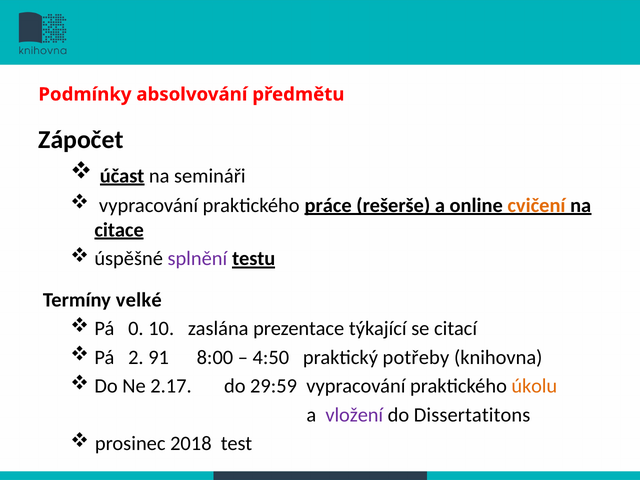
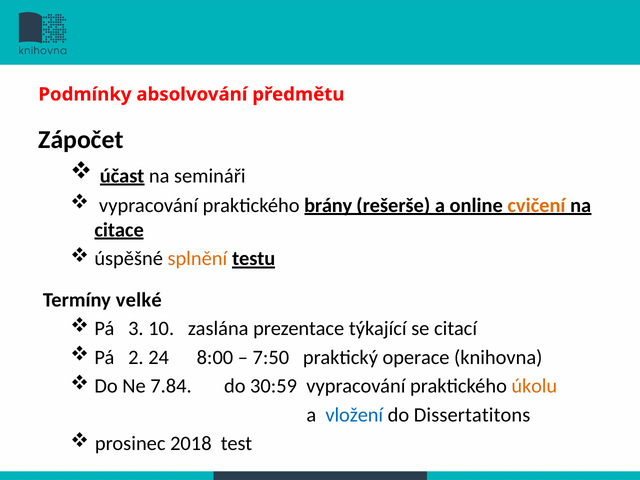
práce: práce -> brány (328, 205)
splnění colour: purple -> orange (197, 259)
0: 0 -> 3 (136, 329)
91: 91 -> 24 (159, 357)
4:50: 4:50 -> 7:50 (271, 357)
potřeby: potřeby -> operace (416, 357)
2.17: 2.17 -> 7.84 (171, 386)
29:59: 29:59 -> 30:59 (274, 386)
vložení colour: purple -> blue (354, 415)
